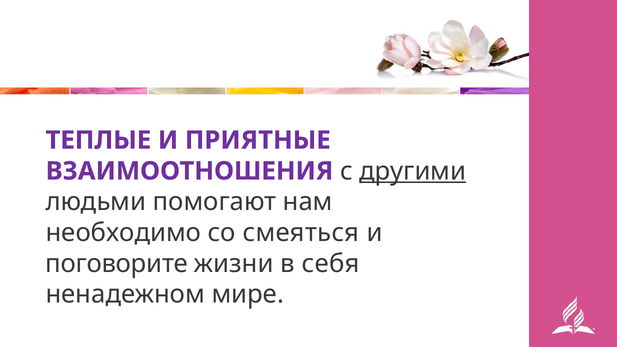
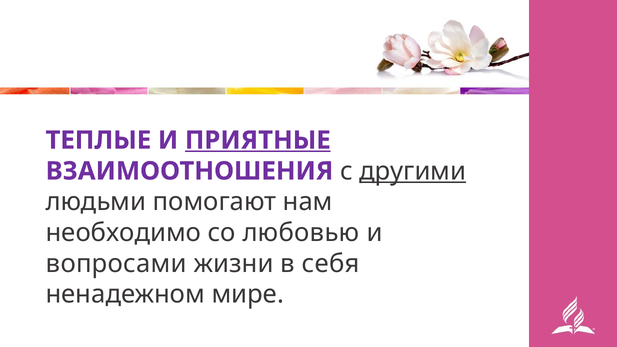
ПРИЯТНЫЕ underline: none -> present (258, 140)
смеяться: смеяться -> любовью (301, 233)
поговорите: поговорите -> вопросами (116, 264)
